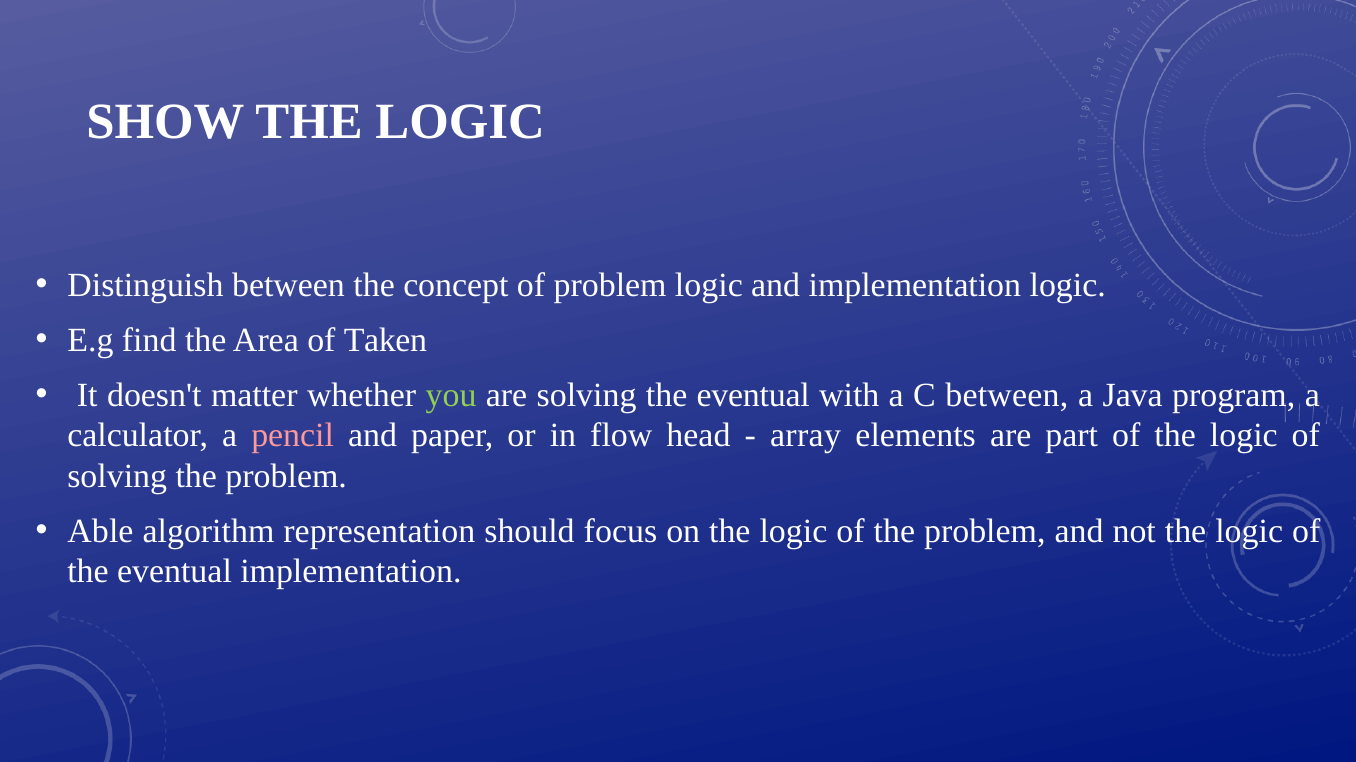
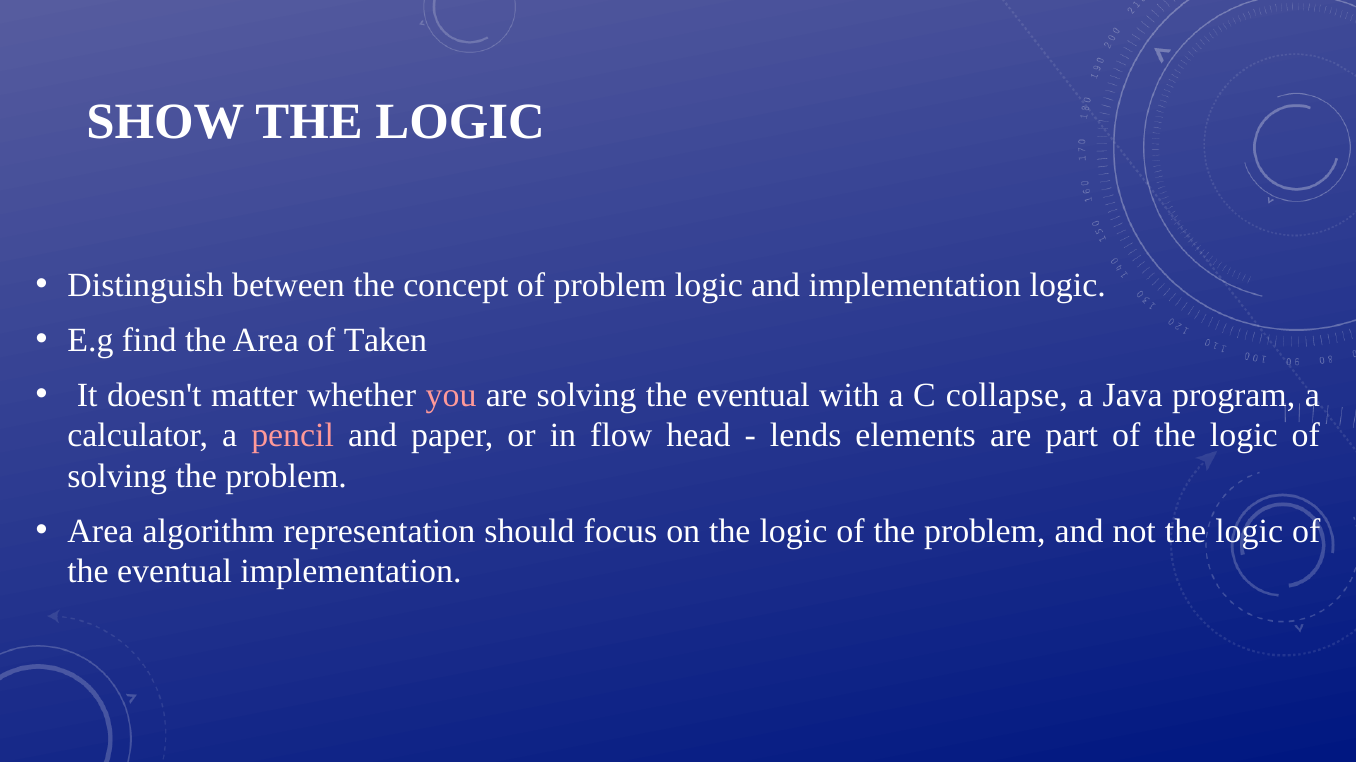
you colour: light green -> pink (451, 395)
C between: between -> collapse (1007, 395)
array: array -> lends (806, 436)
Able: Able -> Area (100, 532)
